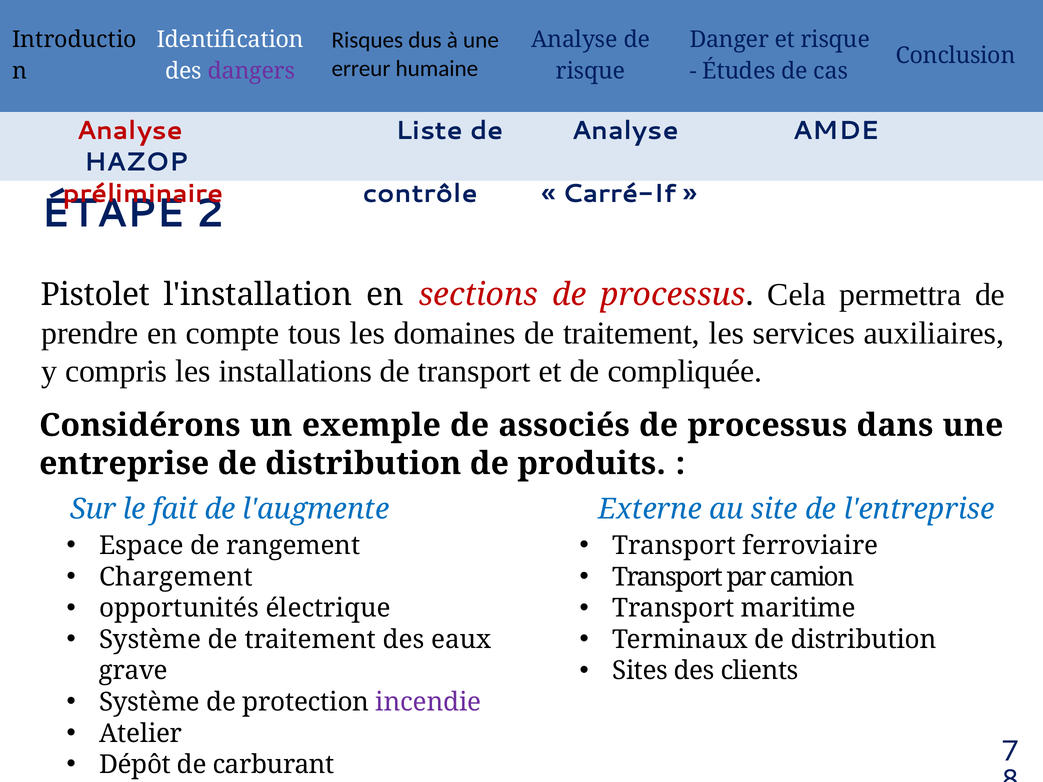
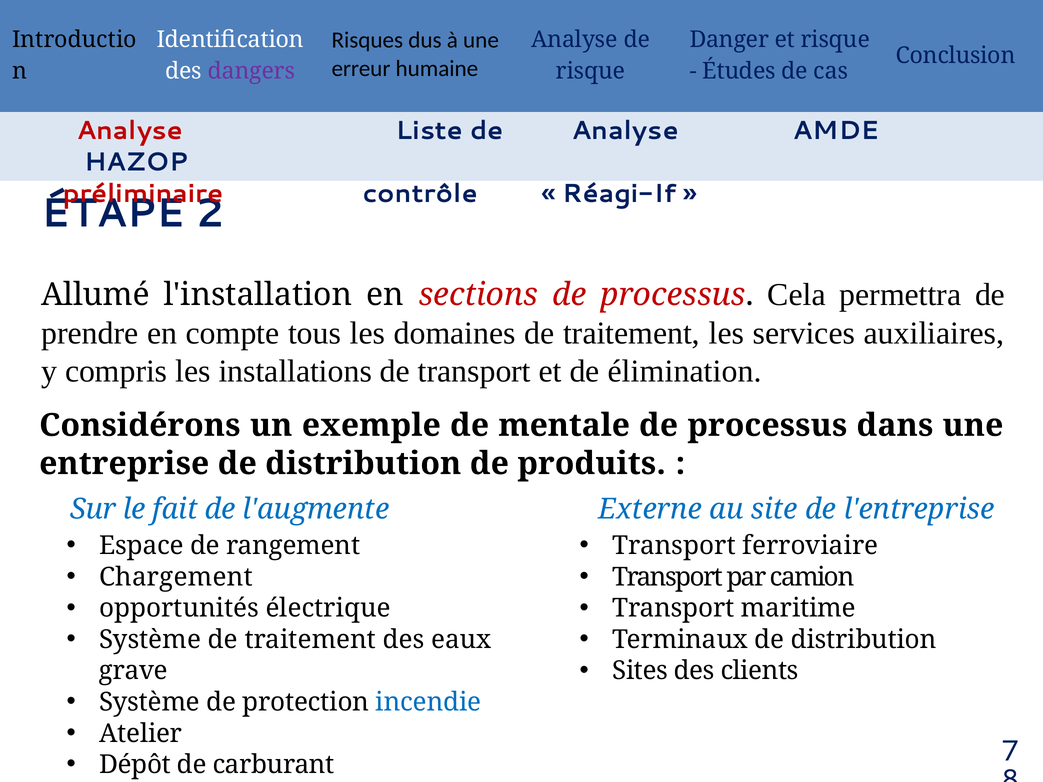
Carré-If: Carré-If -> Réagi-If (619, 194)
Pistolet: Pistolet -> Allumé (95, 295)
compliquée: compliquée -> élimination (685, 372)
associés: associés -> mentale (564, 425)
incendie colour: purple -> blue (428, 702)
